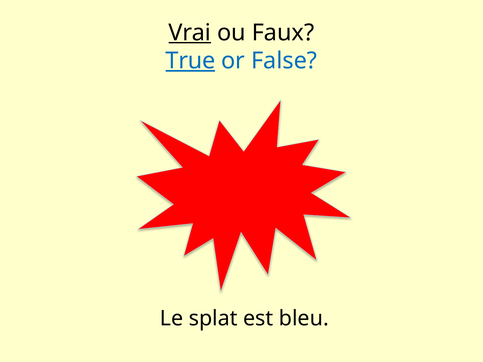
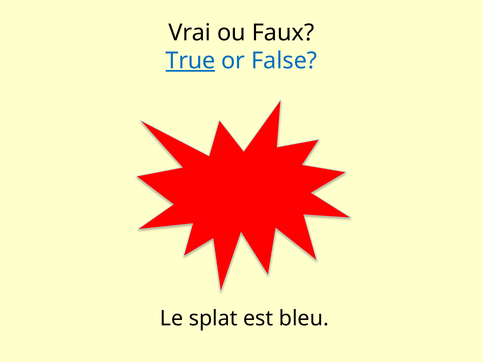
Vrai underline: present -> none (190, 33)
